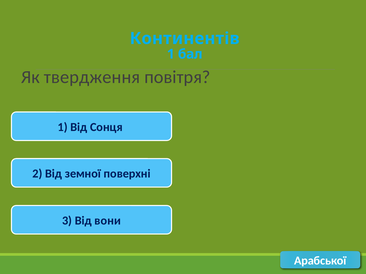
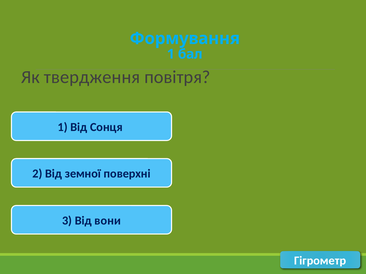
Континентів: Континентів -> Формування (185, 39)
Арабської: Арабської -> Гігрометр (320, 261)
